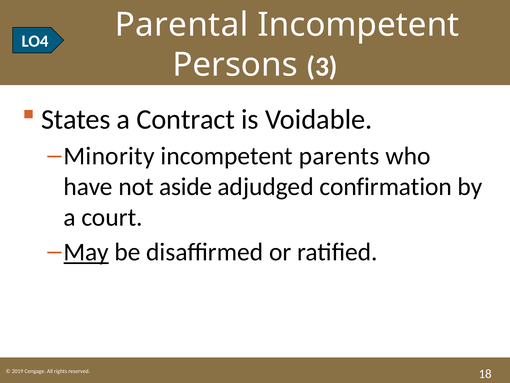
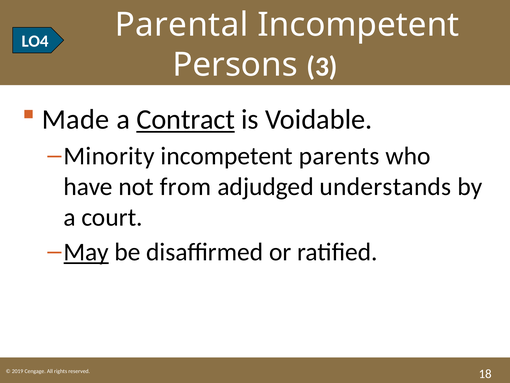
States: States -> Made (76, 119)
Contract underline: none -> present (186, 119)
aside: aside -> from (185, 186)
confirmation: confirmation -> understands (385, 186)
